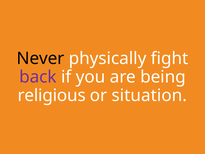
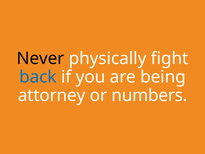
back colour: purple -> blue (38, 77)
religious: religious -> attorney (52, 95)
situation: situation -> numbers (149, 95)
